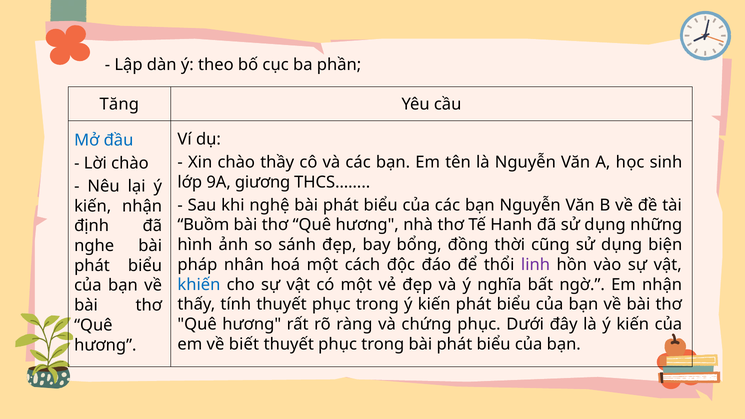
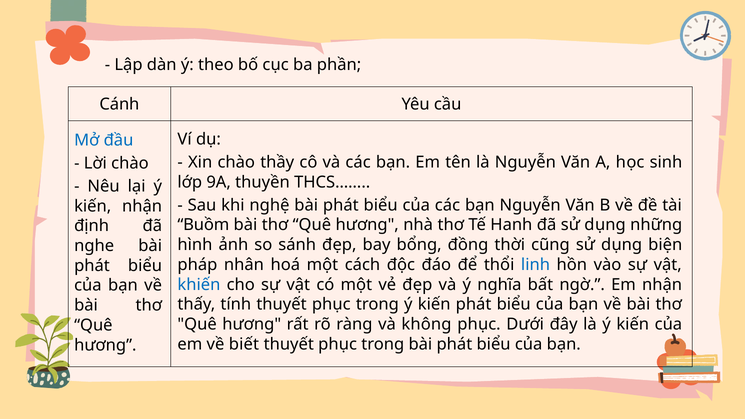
Tăng: Tăng -> Cánh (119, 104)
giương: giương -> thuyền (263, 182)
linh colour: purple -> blue (535, 265)
chứng: chứng -> không (427, 324)
